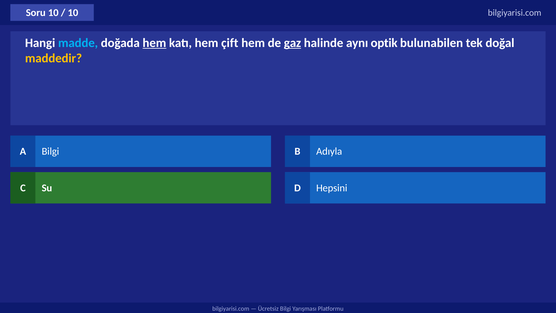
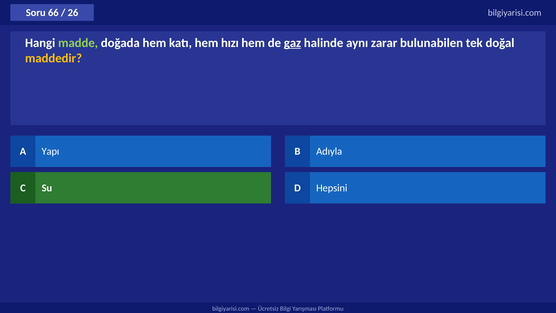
Soru 10: 10 -> 66 (53, 13)
10: 10 -> 26 (73, 13)
madde colour: light blue -> light green (78, 43)
hem underline: present -> none (154, 43)
çift: çift -> hızı (230, 43)
optik: optik -> zarar (384, 43)
A Bilgi: Bilgi -> Yapı (50, 151)
